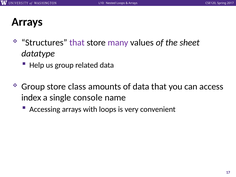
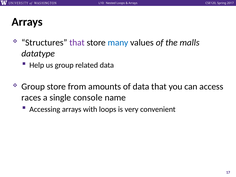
many colour: purple -> blue (118, 42)
sheet: sheet -> malls (190, 42)
class: class -> from (77, 87)
index: index -> races (31, 98)
